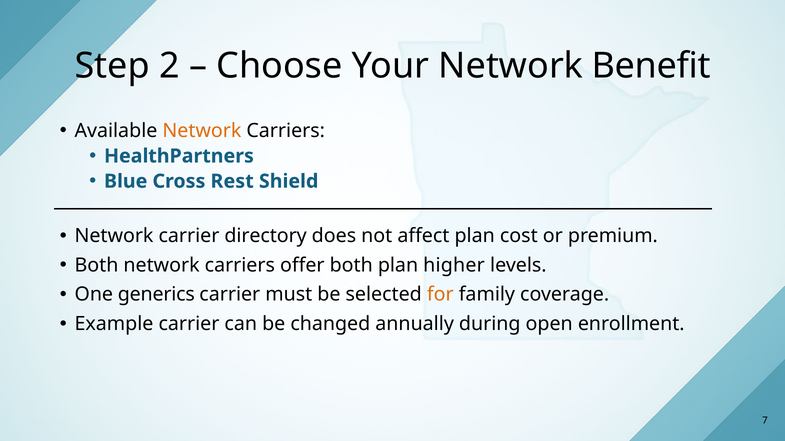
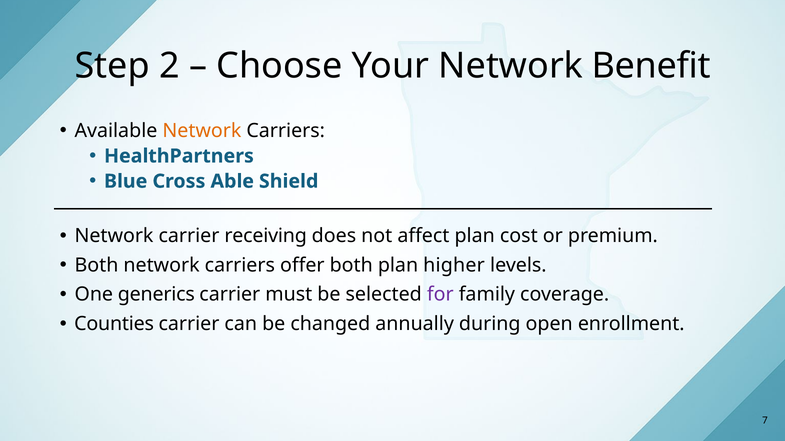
Rest: Rest -> Able (232, 182)
directory: directory -> receiving (266, 236)
for colour: orange -> purple (440, 295)
Example: Example -> Counties (114, 324)
